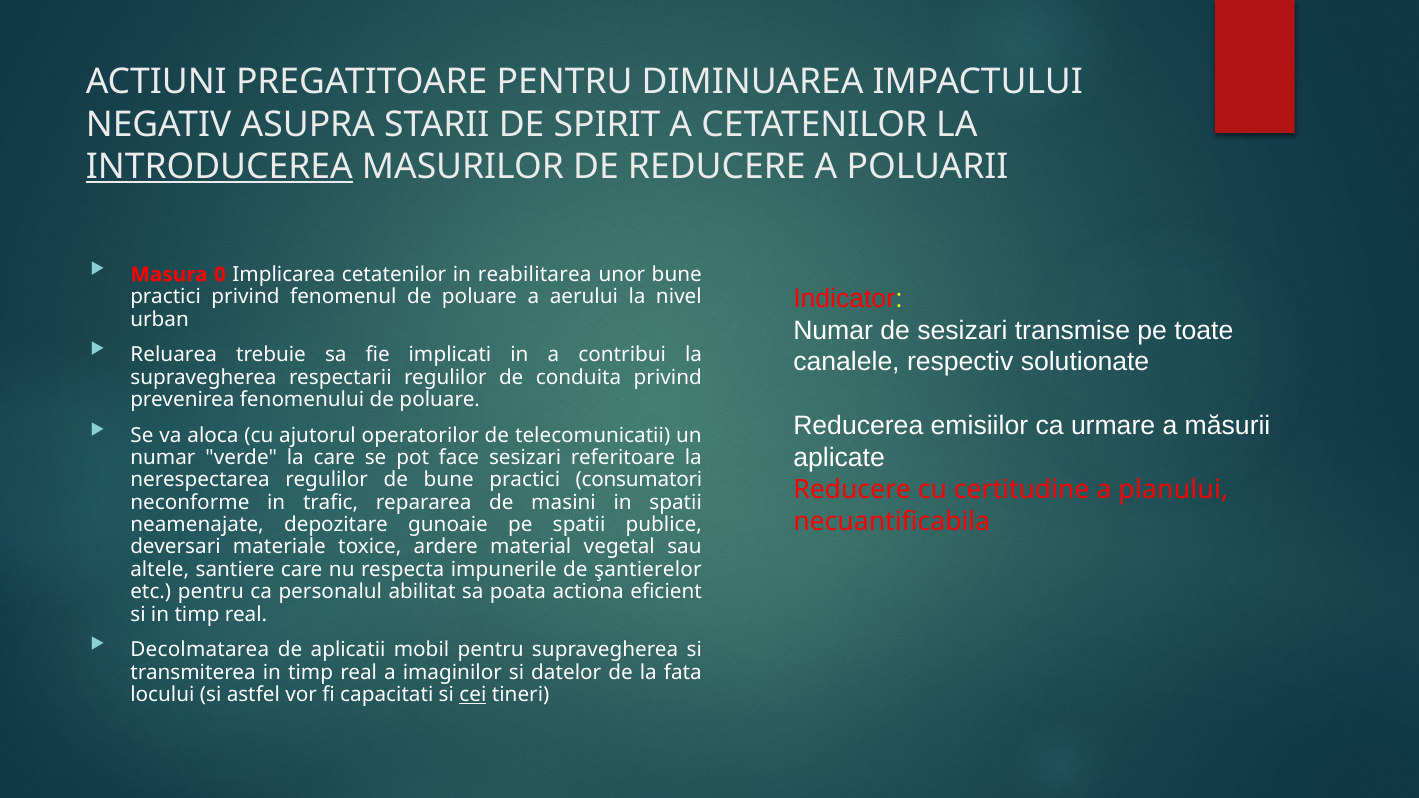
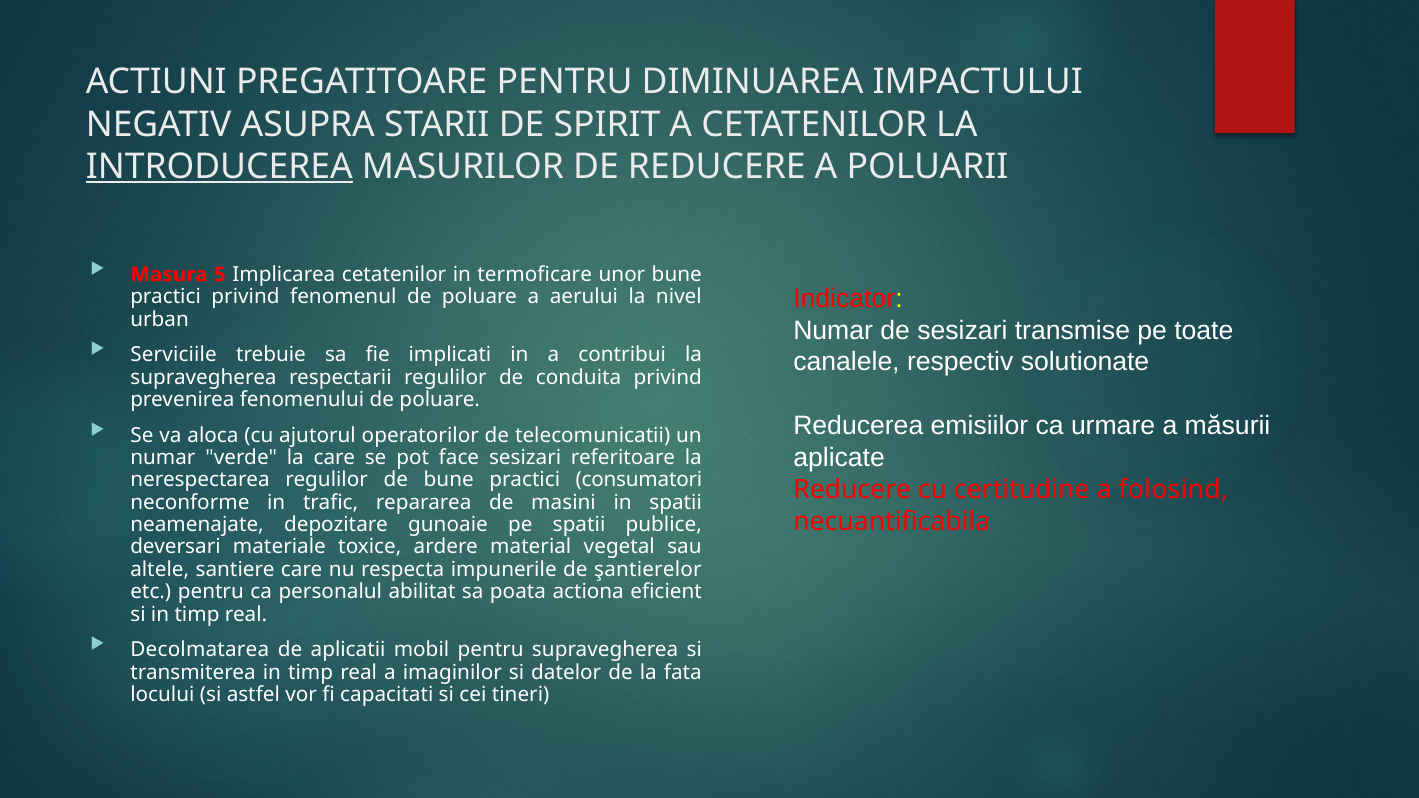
0: 0 -> 5 (220, 275)
reabilitarea: reabilitarea -> termoficare (535, 275)
Reluarea: Reluarea -> Serviciile (174, 355)
planului: planului -> folosind (1173, 490)
cei underline: present -> none (473, 695)
